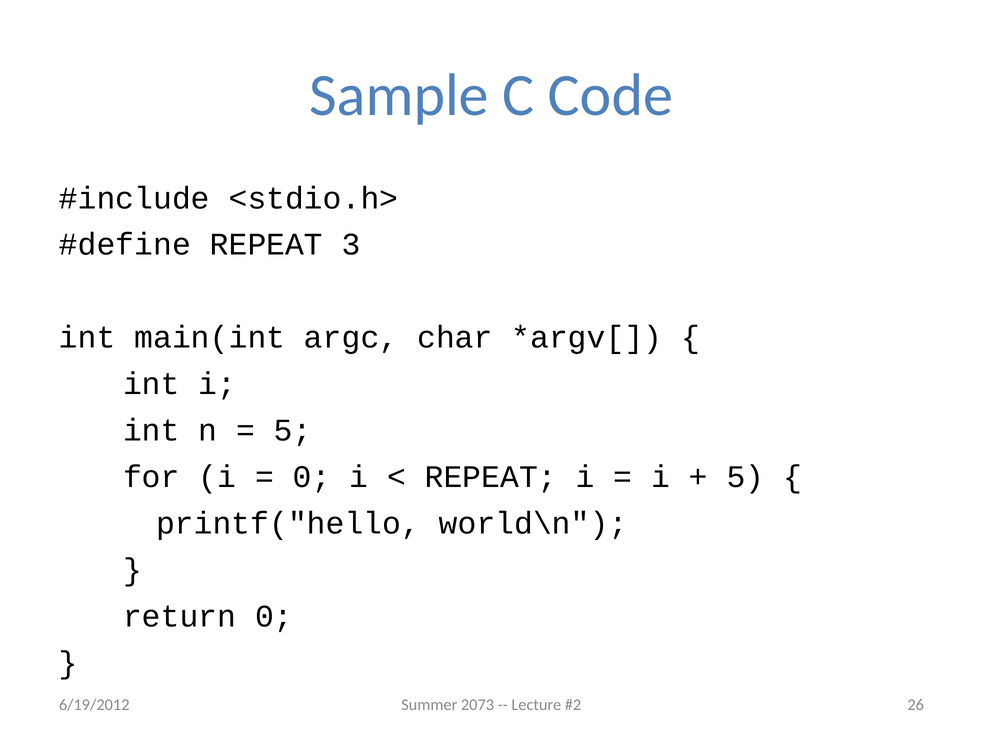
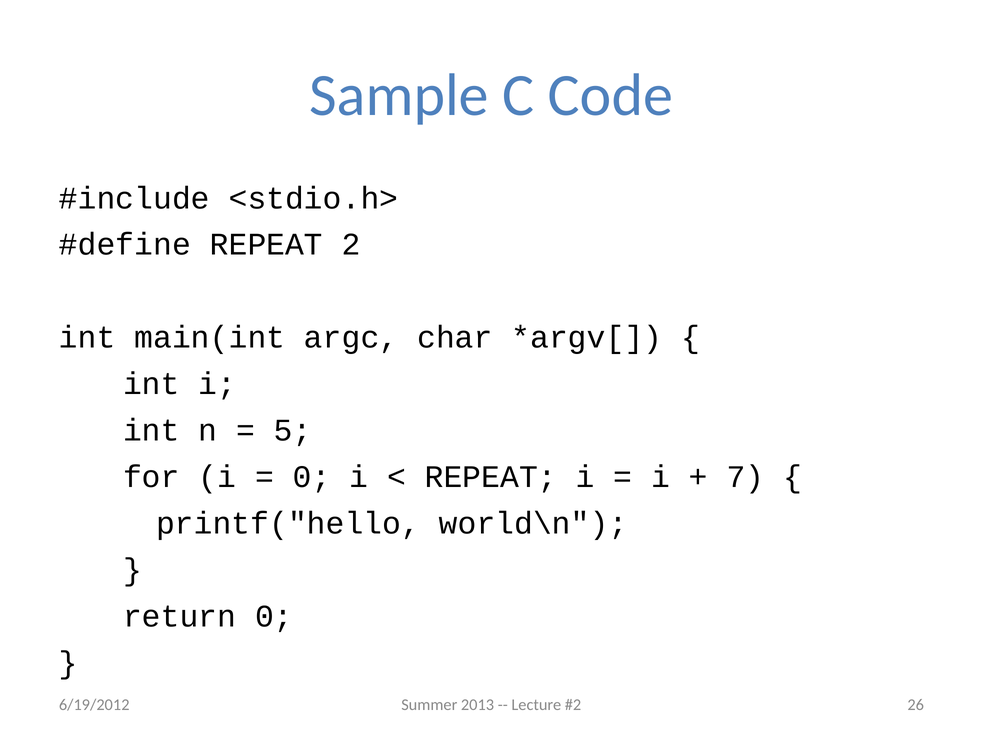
3: 3 -> 2 (351, 244)
5: 5 -> 7 (745, 476)
2073: 2073 -> 2013 (478, 704)
